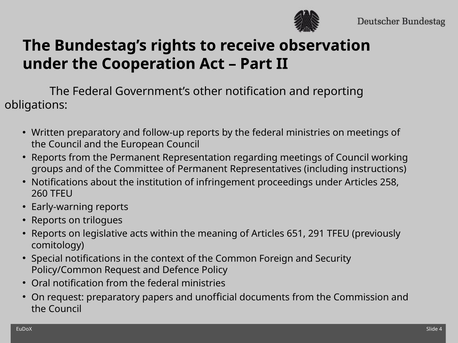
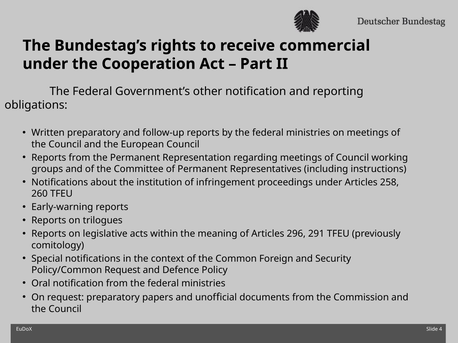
observation: observation -> commercial (325, 46)
651: 651 -> 296 (296, 234)
